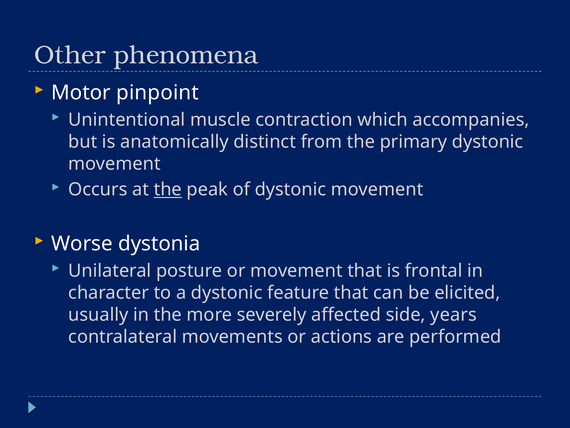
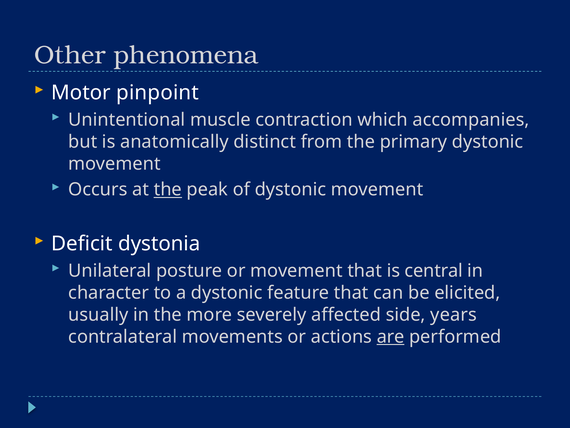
Worse: Worse -> Deficit (82, 244)
frontal: frontal -> central (434, 271)
are underline: none -> present (391, 336)
